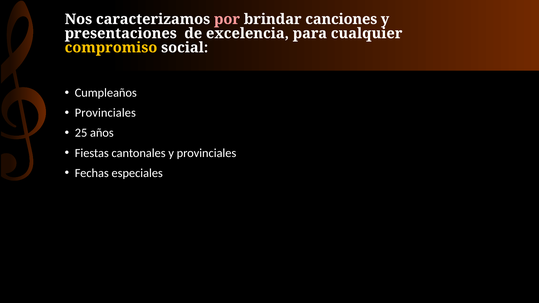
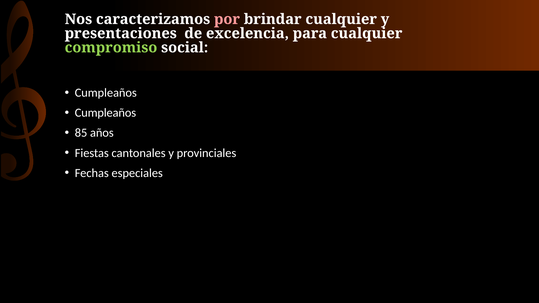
brindar canciones: canciones -> cualquier (341, 19)
compromiso colour: yellow -> light green (111, 48)
Provinciales: Provinciales -> Cumpleaños (105, 113)
25: 25 -> 85 (81, 133)
